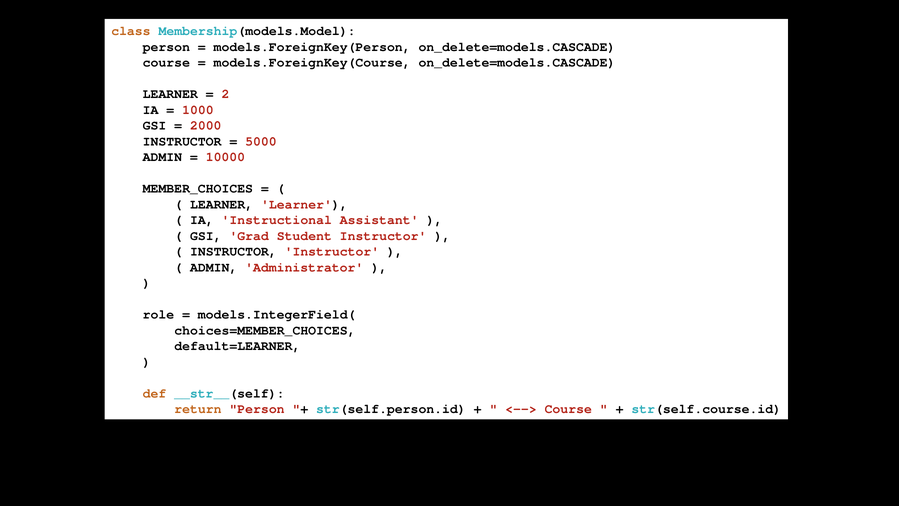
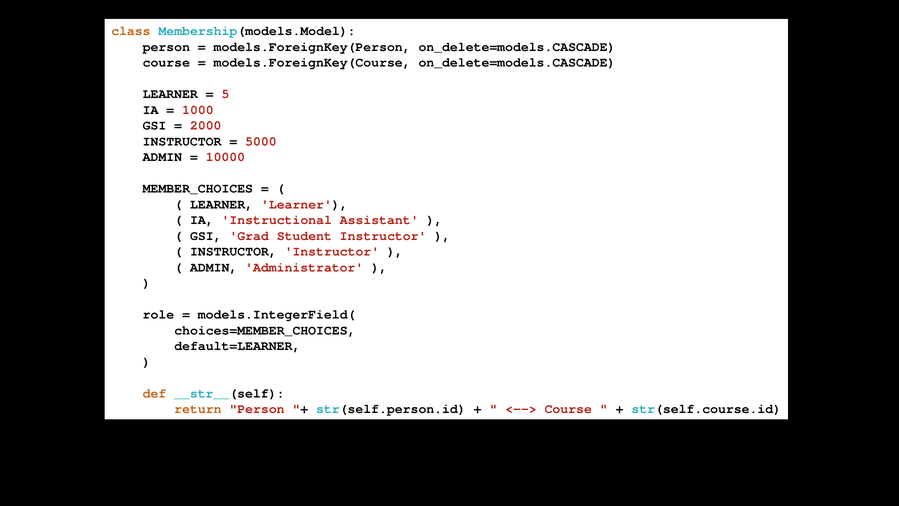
2: 2 -> 5 (226, 94)
